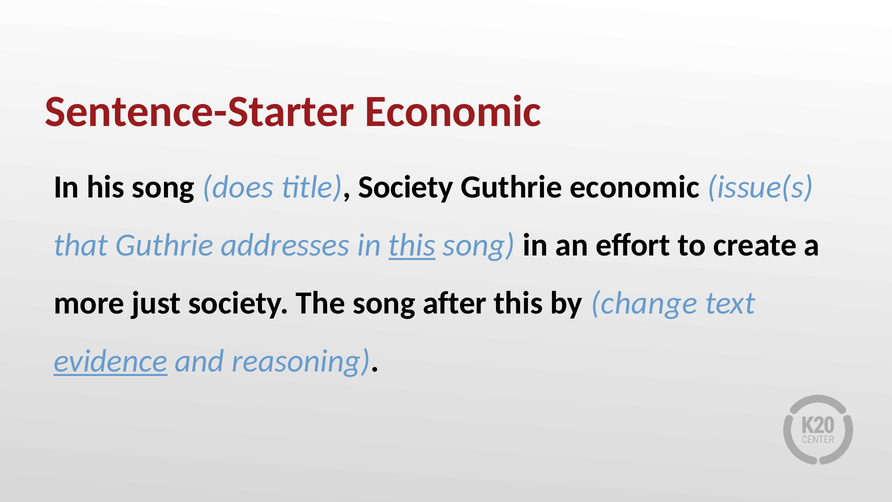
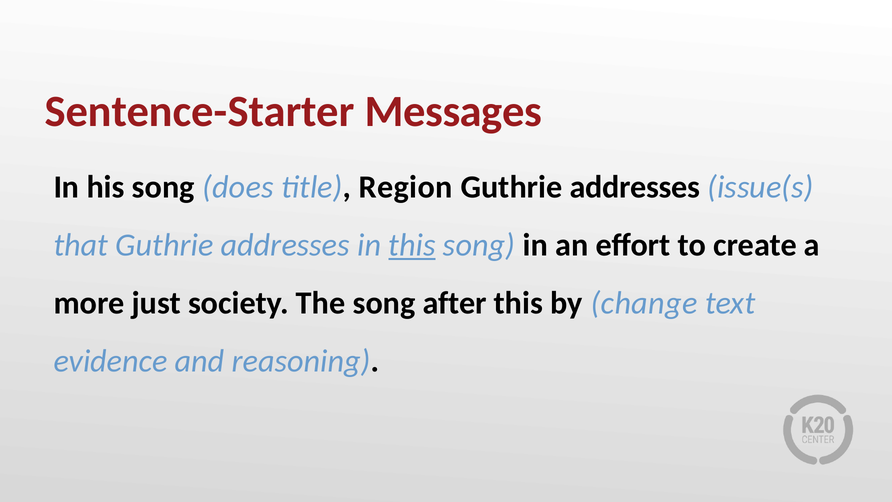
Sentence-Starter Economic: Economic -> Messages (453, 111)
title Society: Society -> Region (406, 187)
economic: economic -> addresses (635, 187)
evidence underline: present -> none (111, 361)
